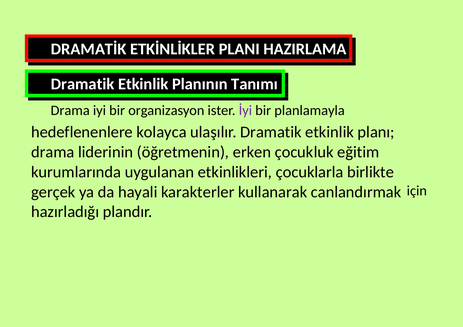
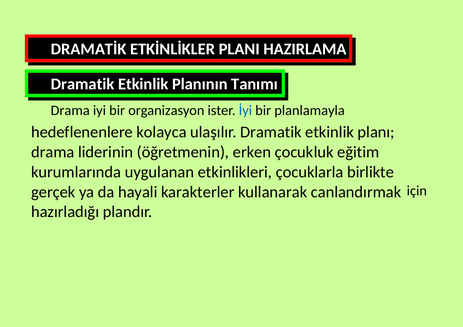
İyi colour: purple -> blue (245, 111)
